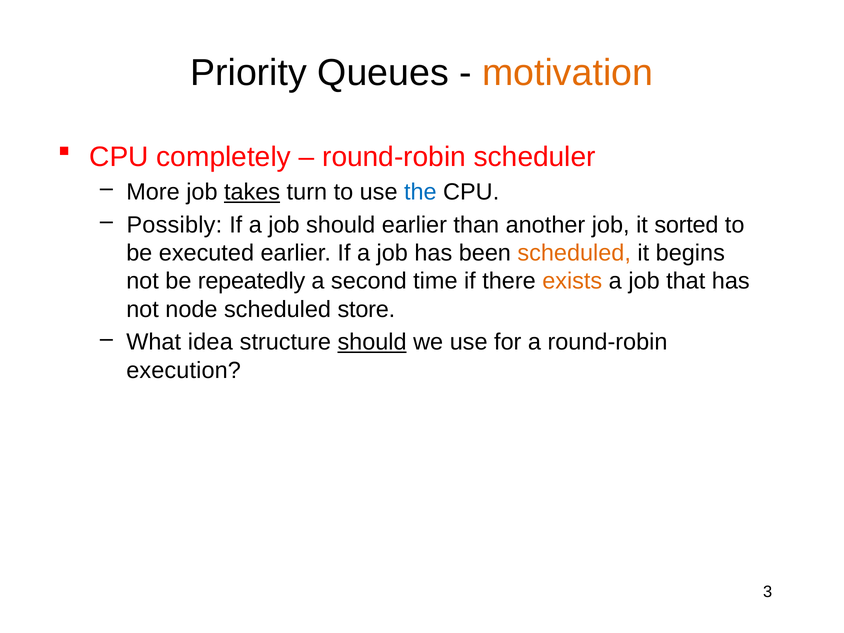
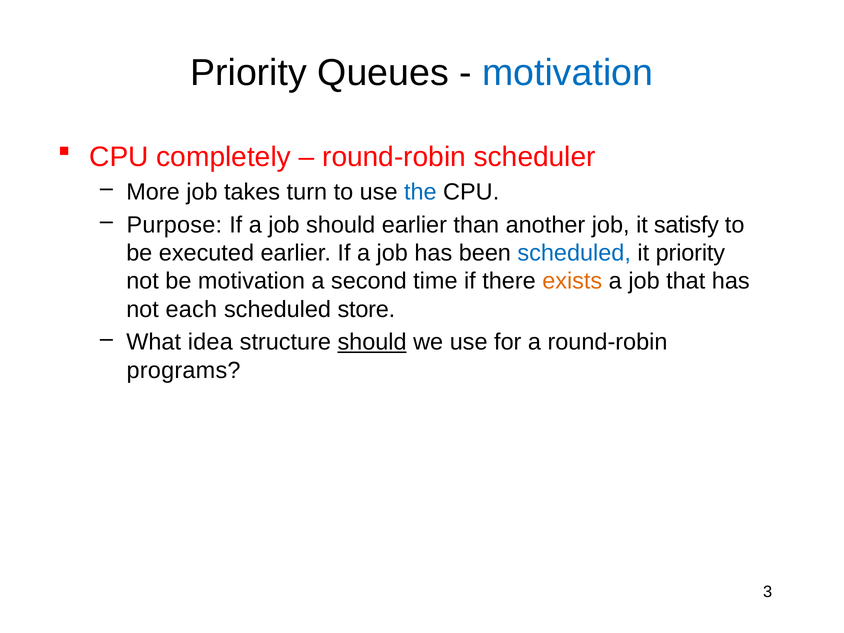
motivation colour: orange -> blue (568, 73)
takes underline: present -> none (252, 192)
Possibly: Possibly -> Purpose (174, 225)
sorted: sorted -> satisfy (686, 225)
scheduled colour: orange -> blue (574, 253)
it begins: begins -> priority (690, 253)
be repeatedly: repeatedly -> motivation (251, 281)
node: node -> each (191, 309)
execution: execution -> programs (184, 370)
